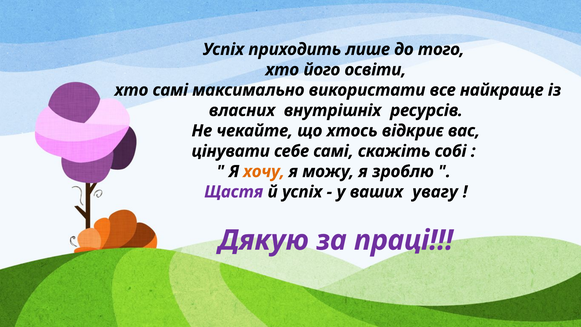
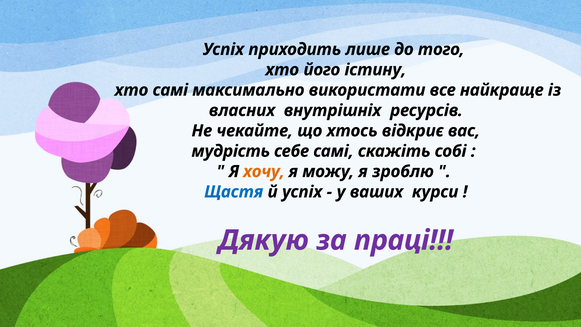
освіти: освіти -> істину (375, 70)
цінувати: цінувати -> мудрість (231, 151)
Щастя colour: purple -> blue (234, 192)
увагу: увагу -> курси (435, 192)
